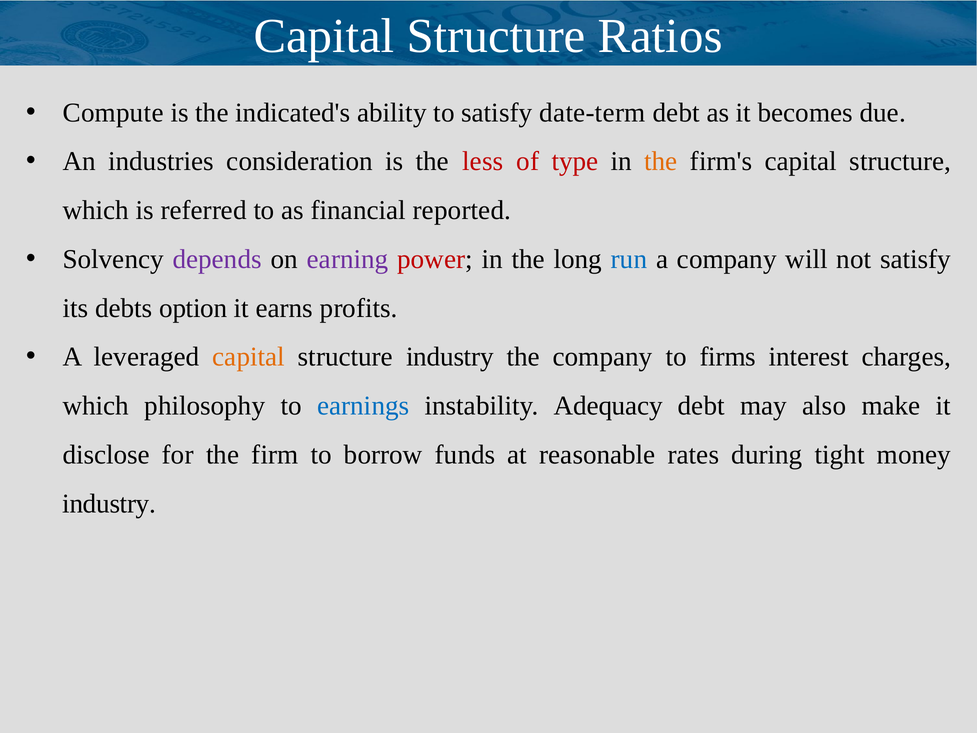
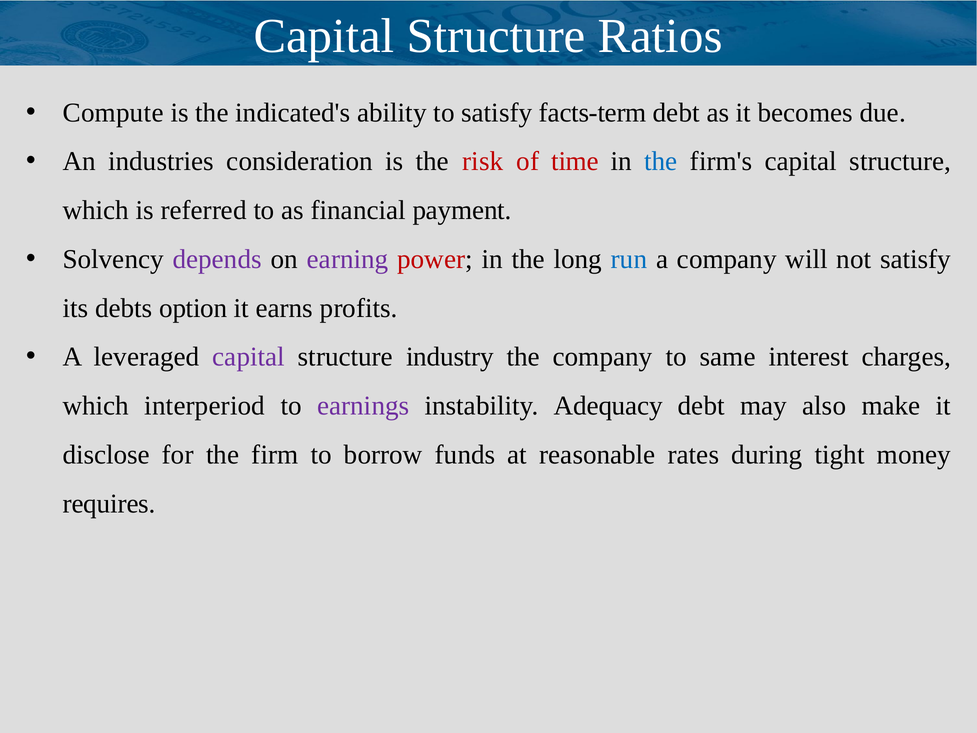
date-term: date-term -> facts-term (593, 113)
less: less -> risk (483, 161)
type: type -> time (575, 161)
the colour: orange -> blue (661, 161)
reported: reported -> payment (462, 210)
capital colour: orange -> purple (249, 357)
firms: firms -> same (728, 357)
philosophy: philosophy -> interperiod (205, 406)
earnings colour: blue -> purple (363, 406)
industry: industry -> requires (109, 503)
